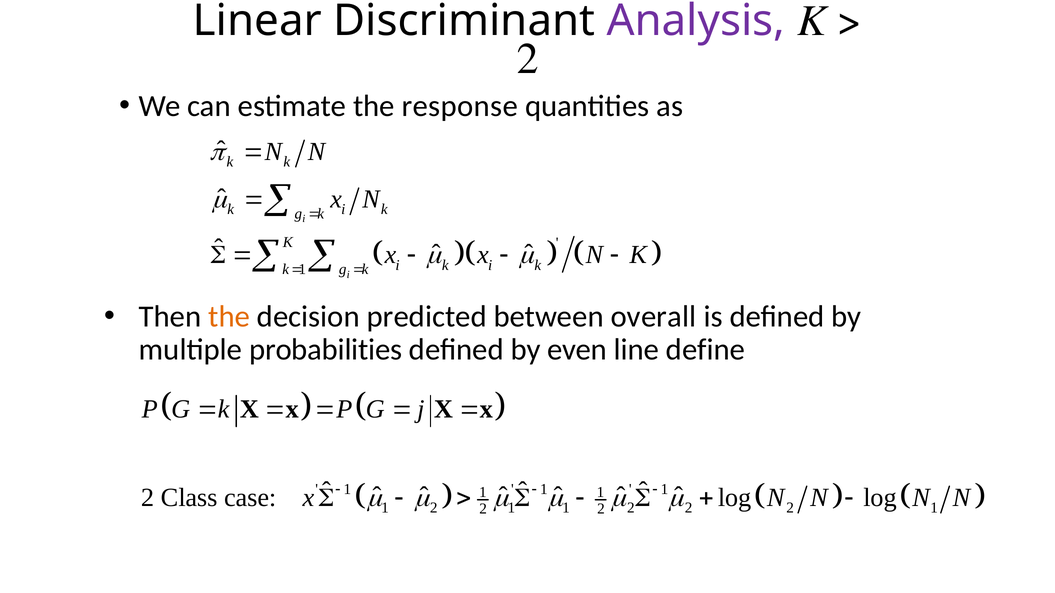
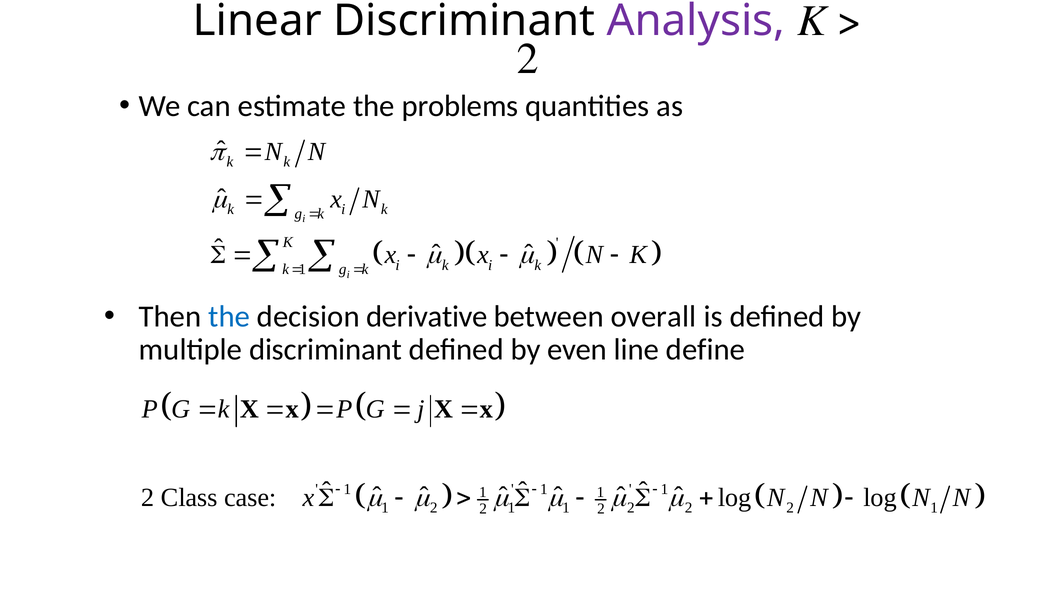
response: response -> problems (460, 106)
the colour: orange -> blue (229, 317)
predicted: predicted -> derivative (427, 317)
multiple probabilities: probabilities -> discriminant (326, 350)
